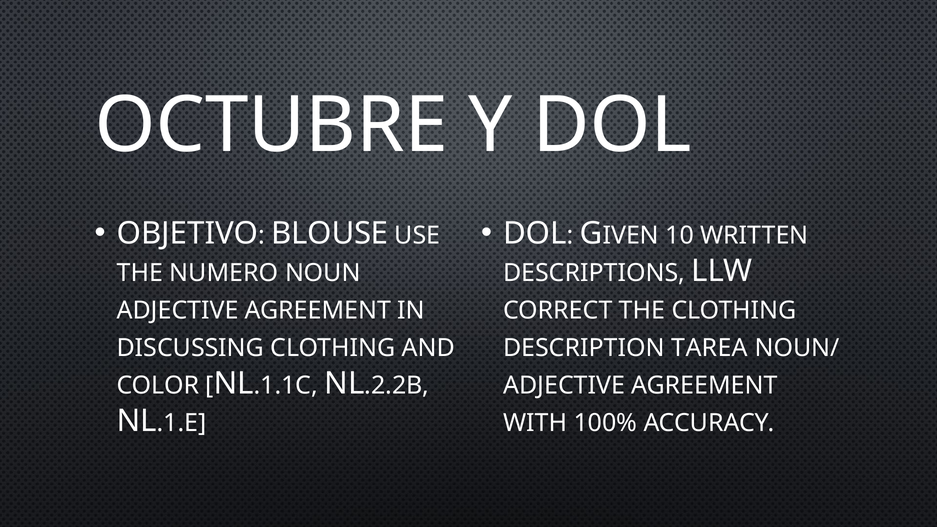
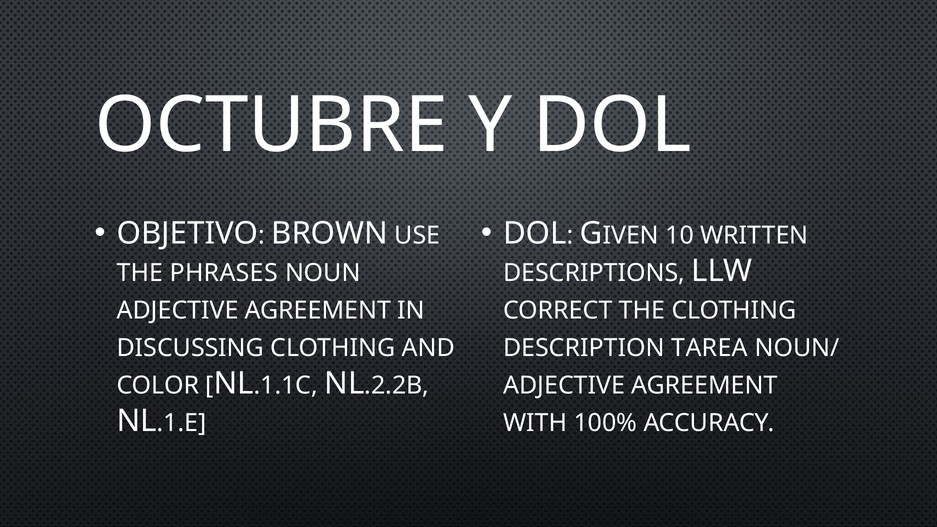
BLOUSE: BLOUSE -> BROWN (330, 233)
NUMERO: NUMERO -> PHRASES (224, 273)
